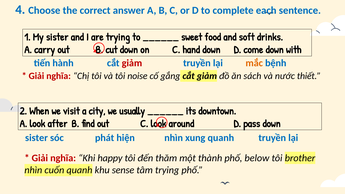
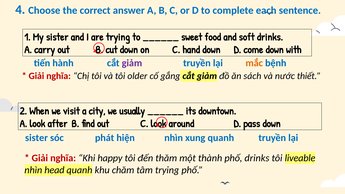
giảm colour: red -> purple (132, 63)
noise: noise -> older (137, 76)
phố below: below -> drinks (257, 158)
brother: brother -> liveable (300, 158)
cuốn: cuốn -> head (54, 170)
sense: sense -> chăm (123, 170)
